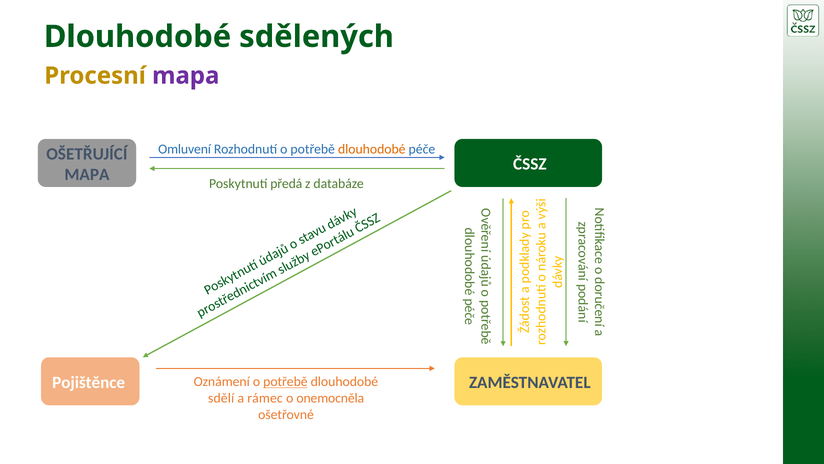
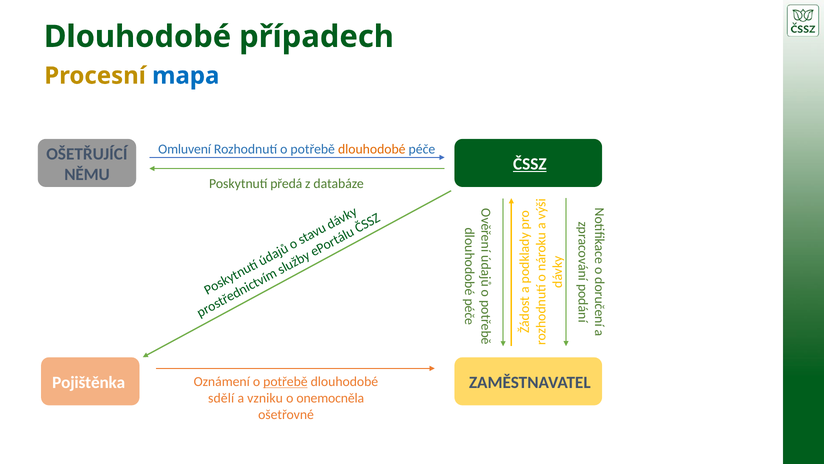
sdělených: sdělených -> případech (317, 37)
mapa colour: purple -> blue (186, 76)
ČSSZ underline: none -> present (530, 164)
MAPA: MAPA -> NĚMU (87, 174)
Pojištěnce: Pojištěnce -> Pojištěnka (89, 382)
rámec: rámec -> vzniku (265, 398)
